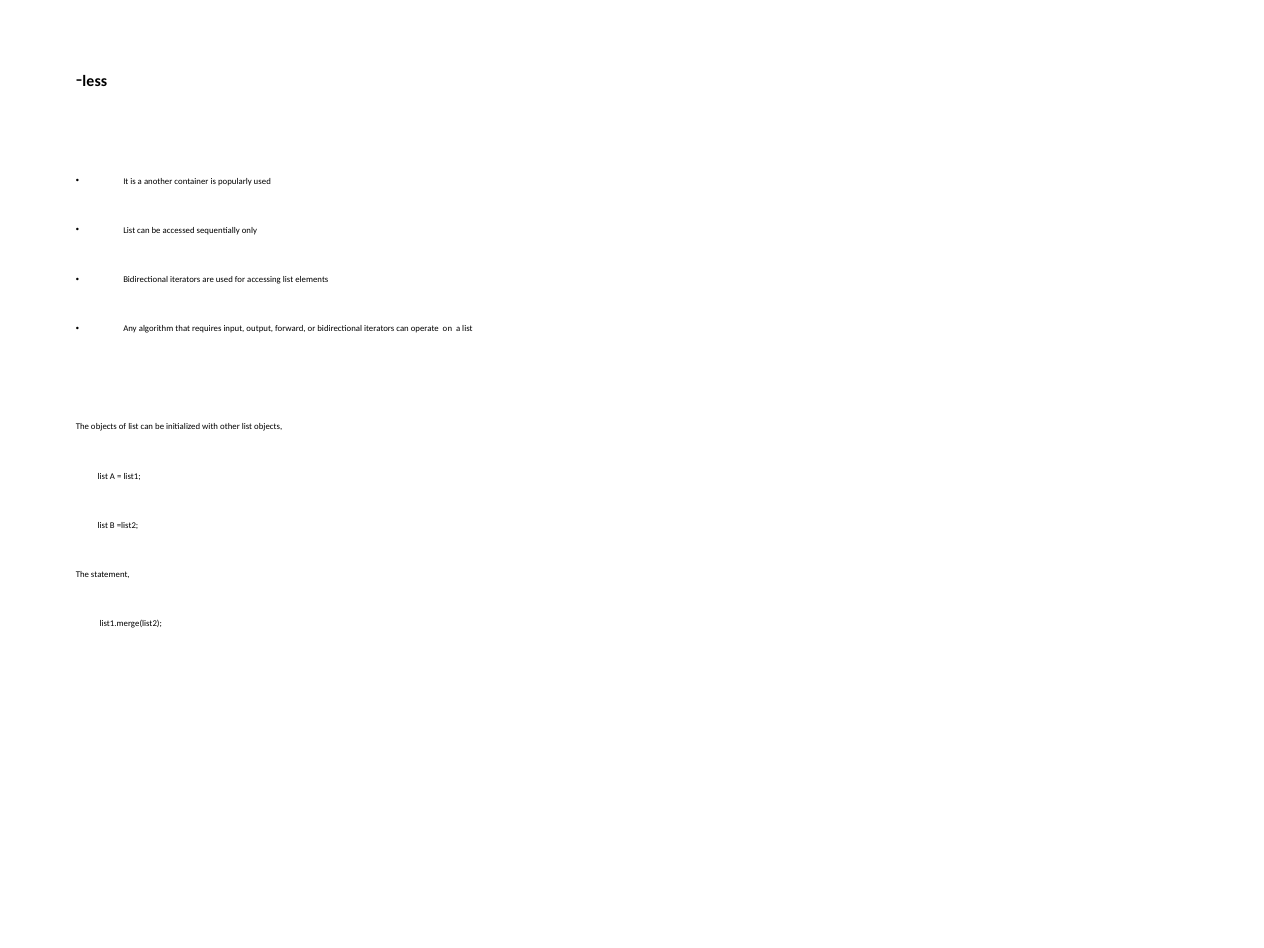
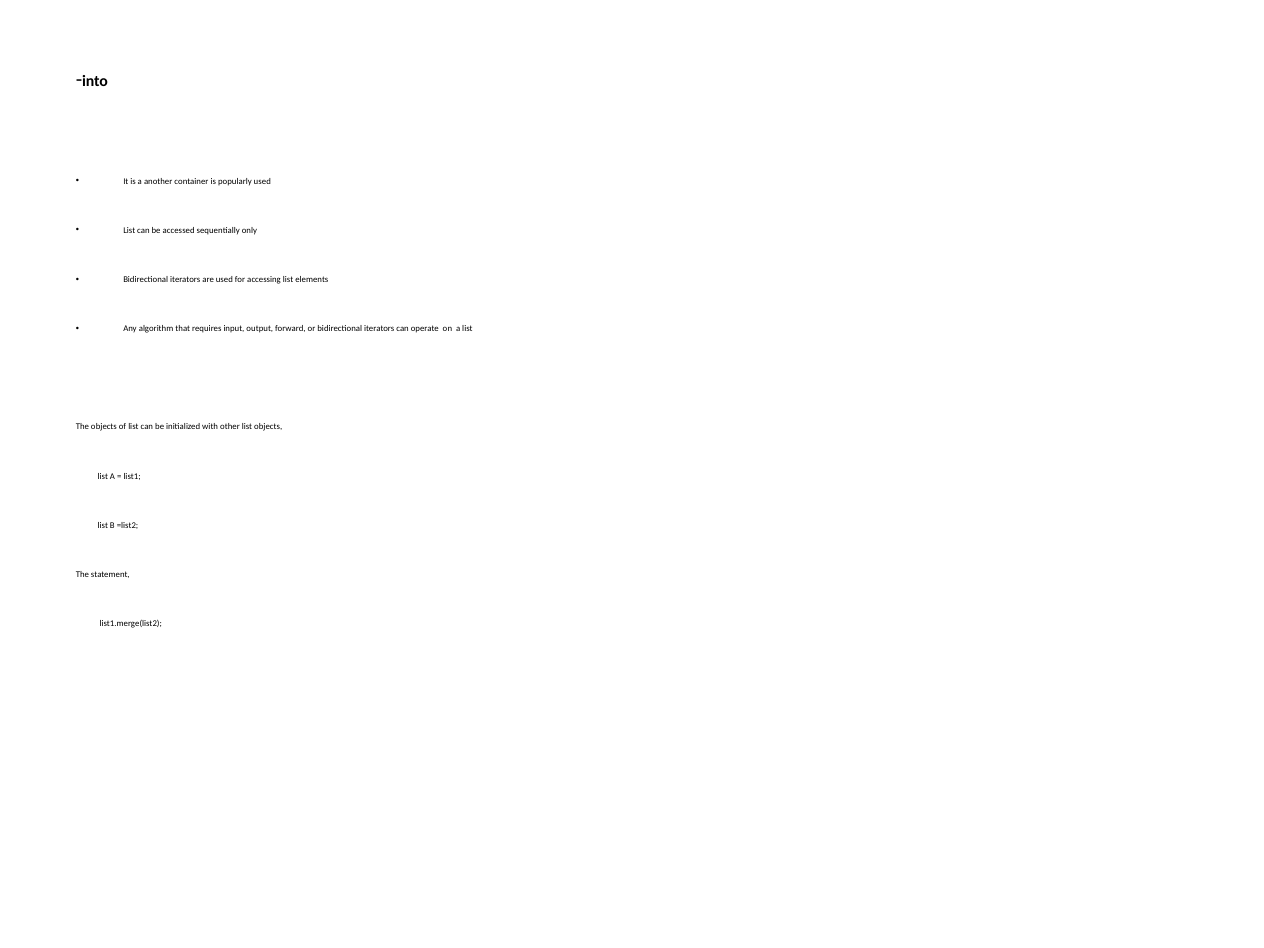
less: less -> into (95, 81)
